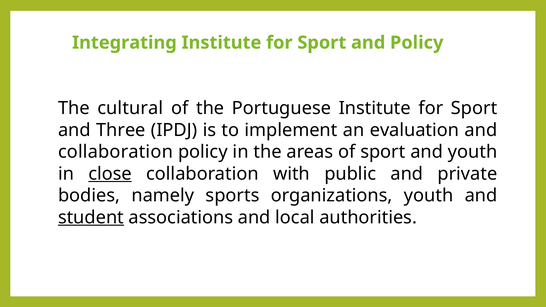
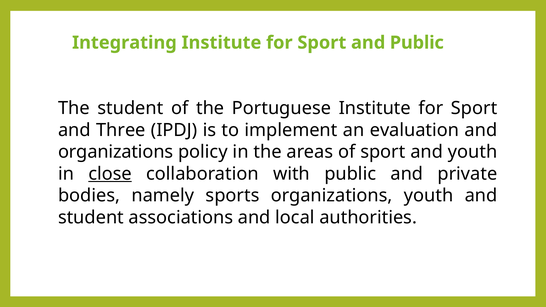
and Policy: Policy -> Public (417, 43)
The cultural: cultural -> student (130, 108)
collaboration: collaboration -> organizations (116, 152)
student underline: present -> none (91, 217)
